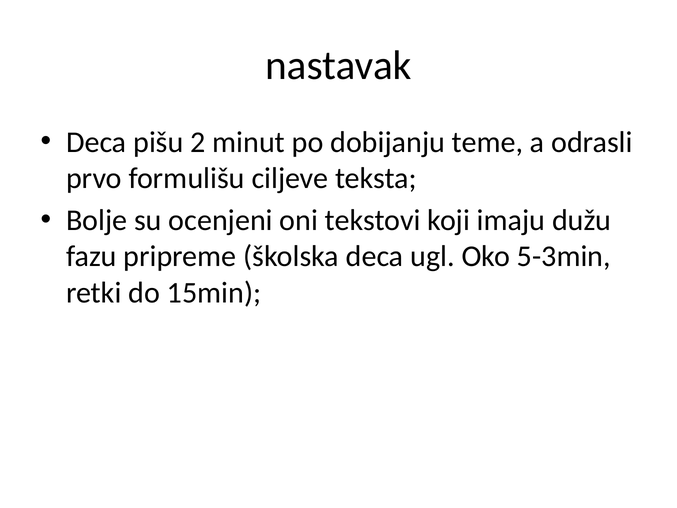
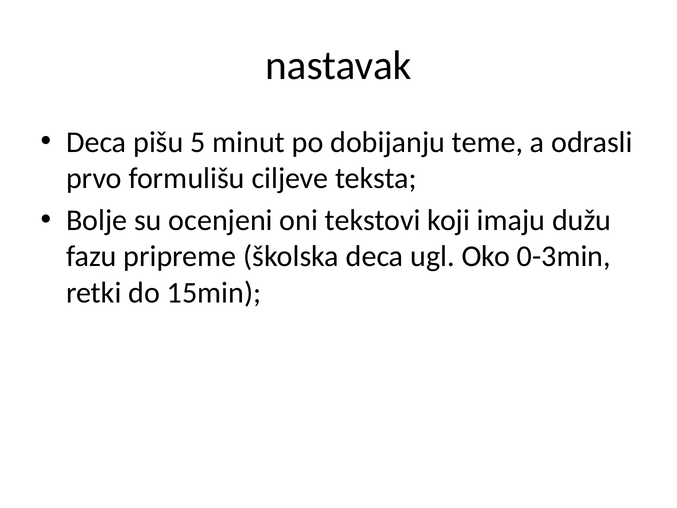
2: 2 -> 5 (198, 142)
5-3min: 5-3min -> 0-3min (564, 256)
